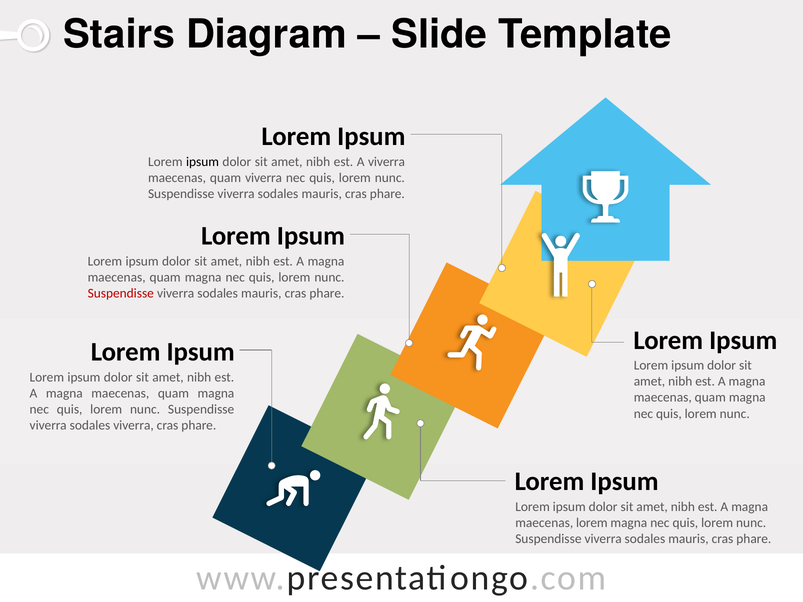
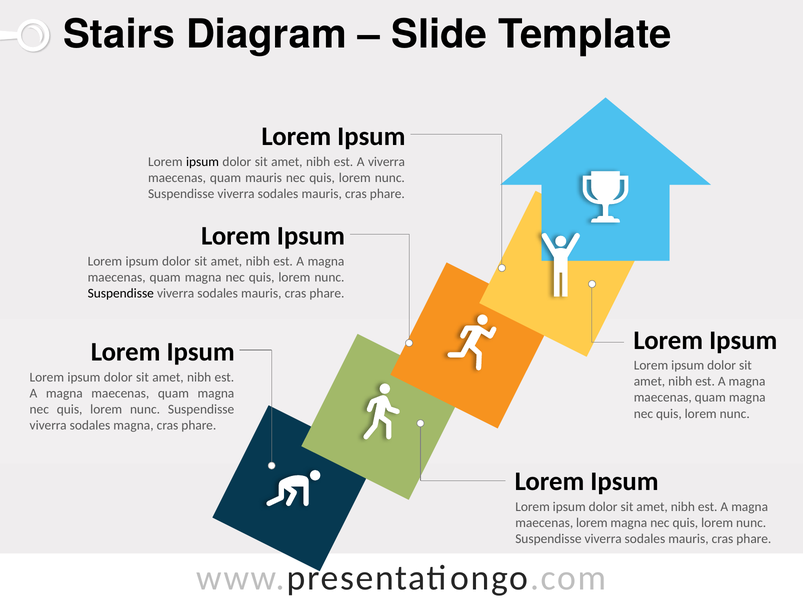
quam viverra: viverra -> mauris (264, 178)
Suspendisse colour: red -> black (121, 294)
sodales viverra: viverra -> magna (133, 426)
